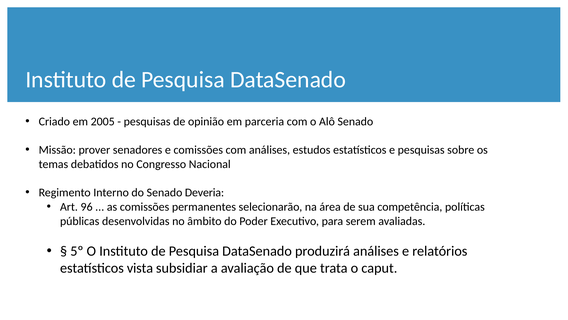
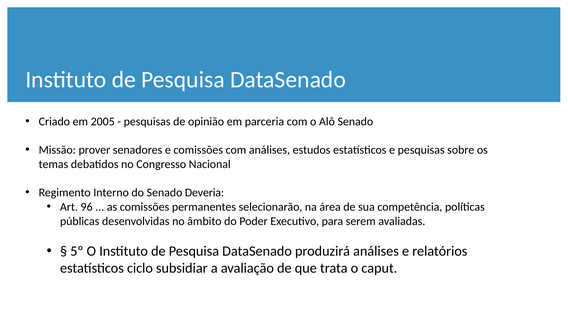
vista: vista -> ciclo (140, 268)
